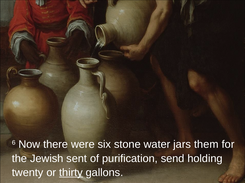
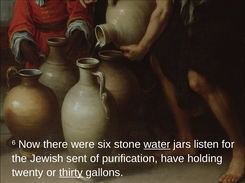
water underline: none -> present (157, 145)
them: them -> listen (206, 145)
send: send -> have (173, 159)
